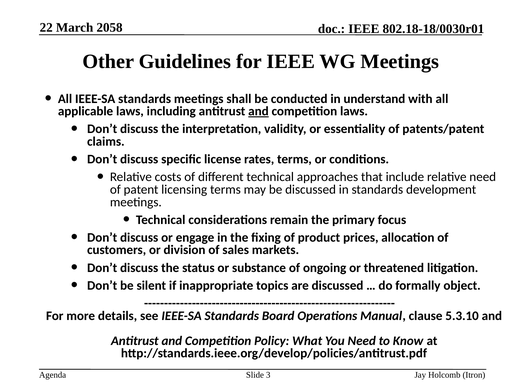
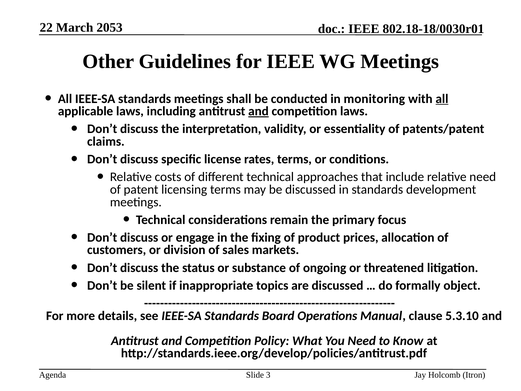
2058: 2058 -> 2053 (110, 28)
understand: understand -> monitoring (374, 99)
all underline: none -> present (442, 99)
